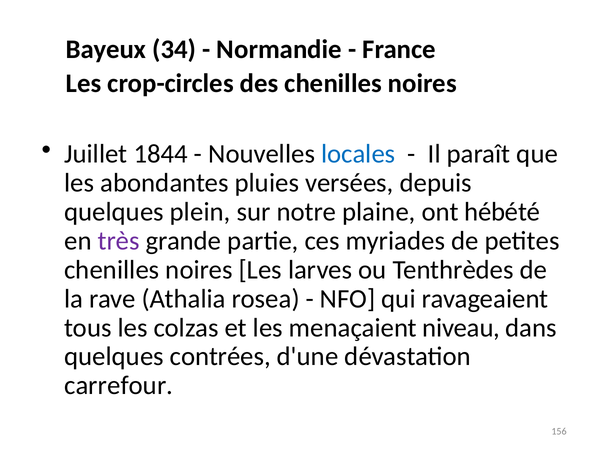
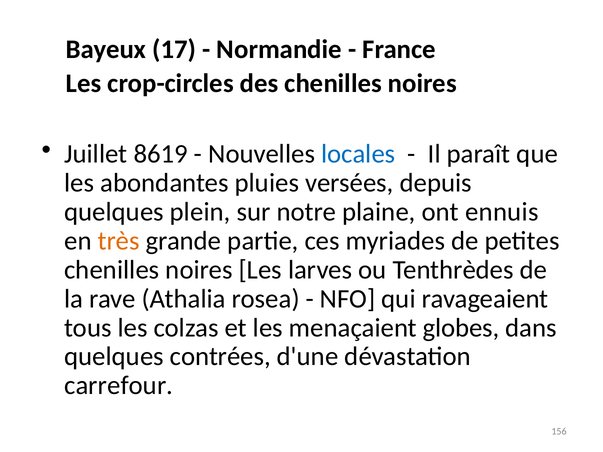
34: 34 -> 17 (174, 50)
1844: 1844 -> 8619 (161, 154)
hébété: hébété -> ennuis (502, 212)
très colour: purple -> orange (119, 241)
niveau: niveau -> globes (461, 328)
